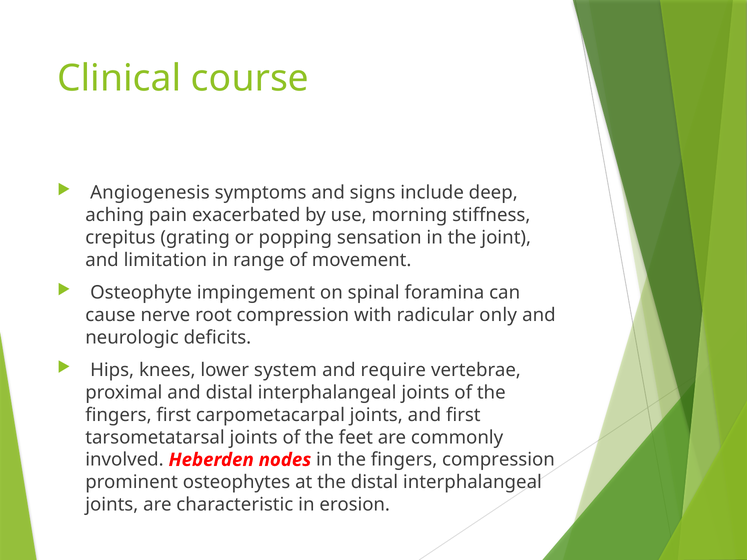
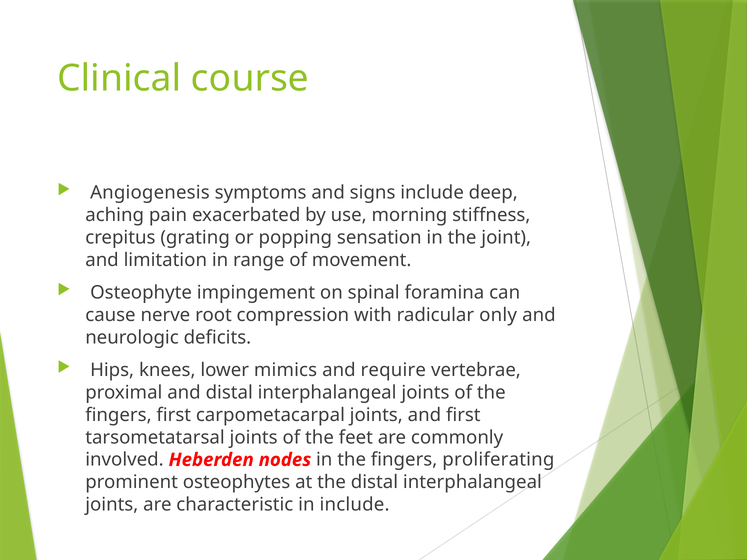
system: system -> mimics (286, 370)
fingers compression: compression -> proliferating (498, 460)
in erosion: erosion -> include (355, 505)
